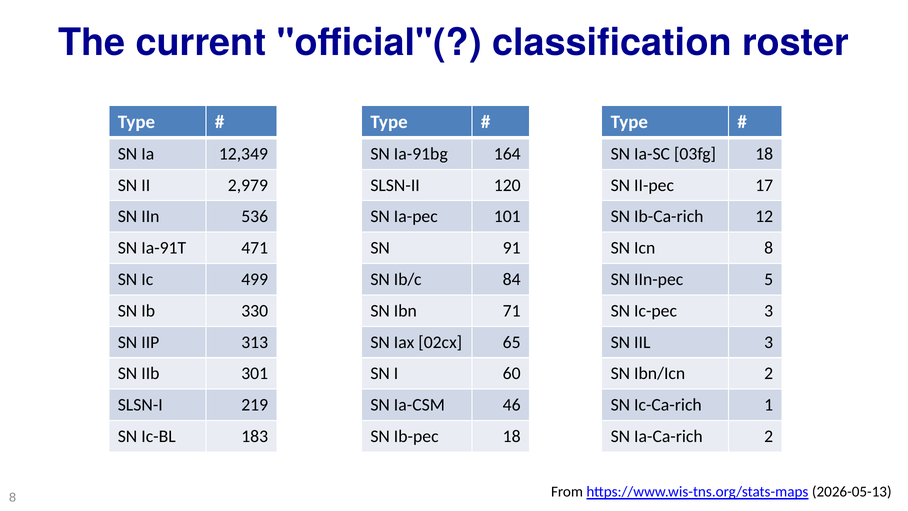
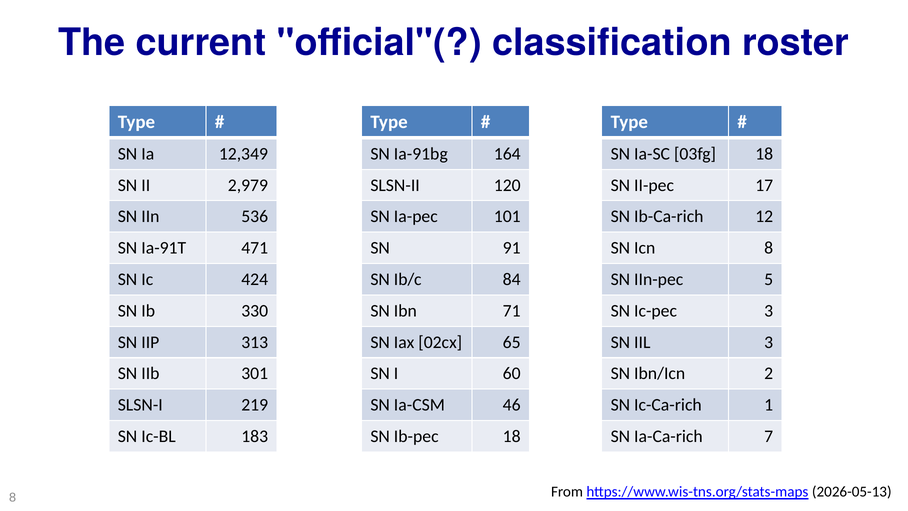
499: 499 -> 424 (255, 279)
Ia-Ca-rich 2: 2 -> 7 (769, 436)
